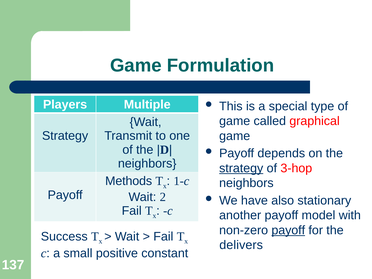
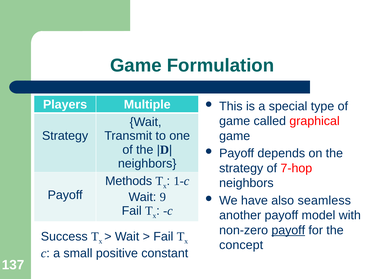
strategy underline: present -> none (241, 168)
3-hop: 3-hop -> 7-hop (296, 168)
2: 2 -> 9 (163, 197)
stationary: stationary -> seamless (324, 201)
delivers: delivers -> concept (241, 245)
